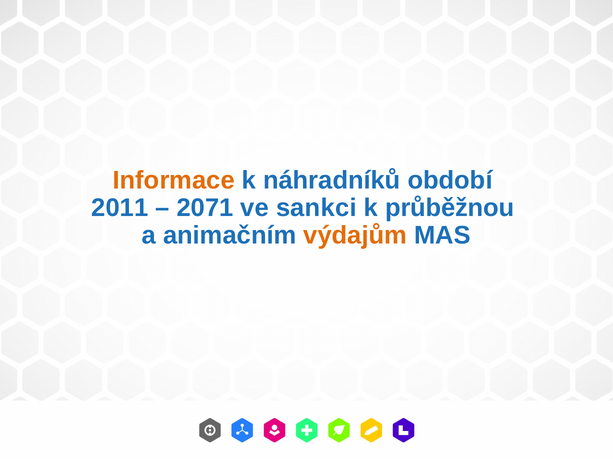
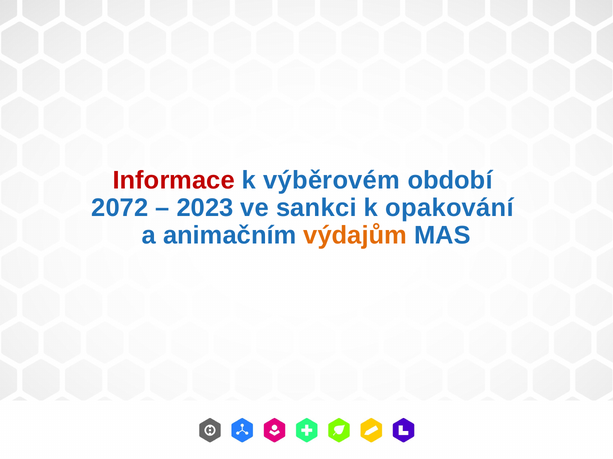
Informace colour: orange -> red (174, 181)
náhradníků: náhradníků -> výběrovém (332, 181)
2011: 2011 -> 2072 (120, 208)
2071: 2071 -> 2023 (205, 208)
průběžnou: průběžnou -> opakování (450, 208)
